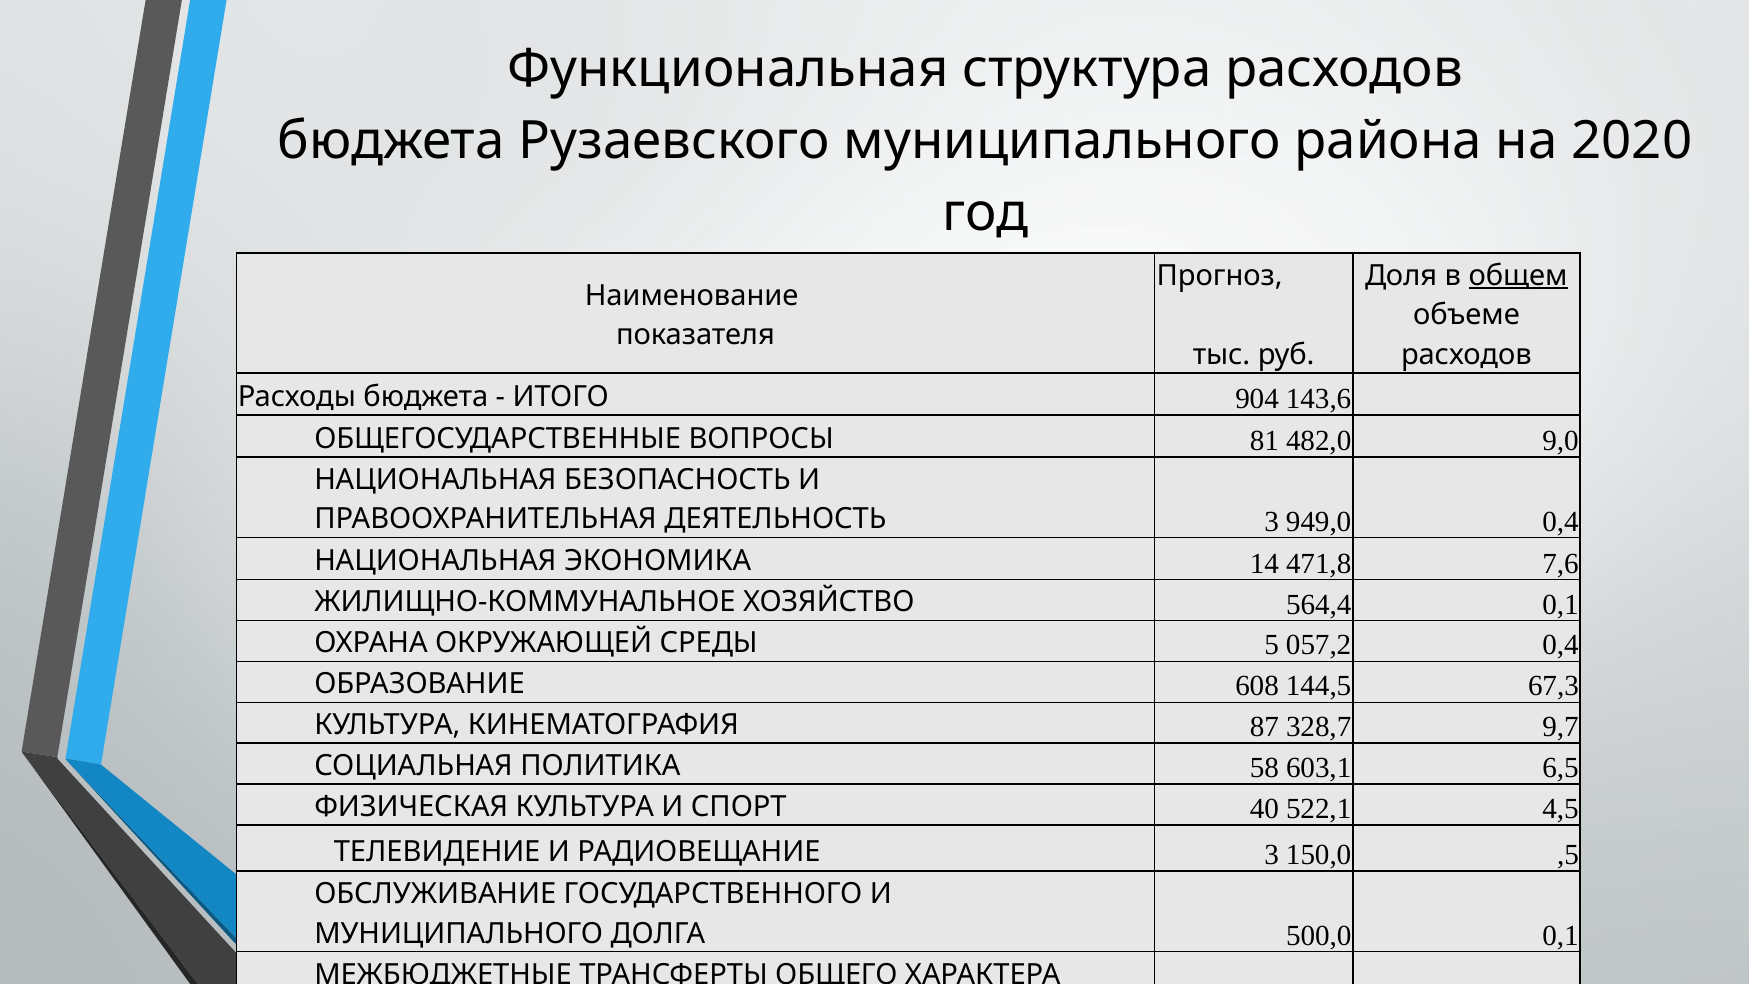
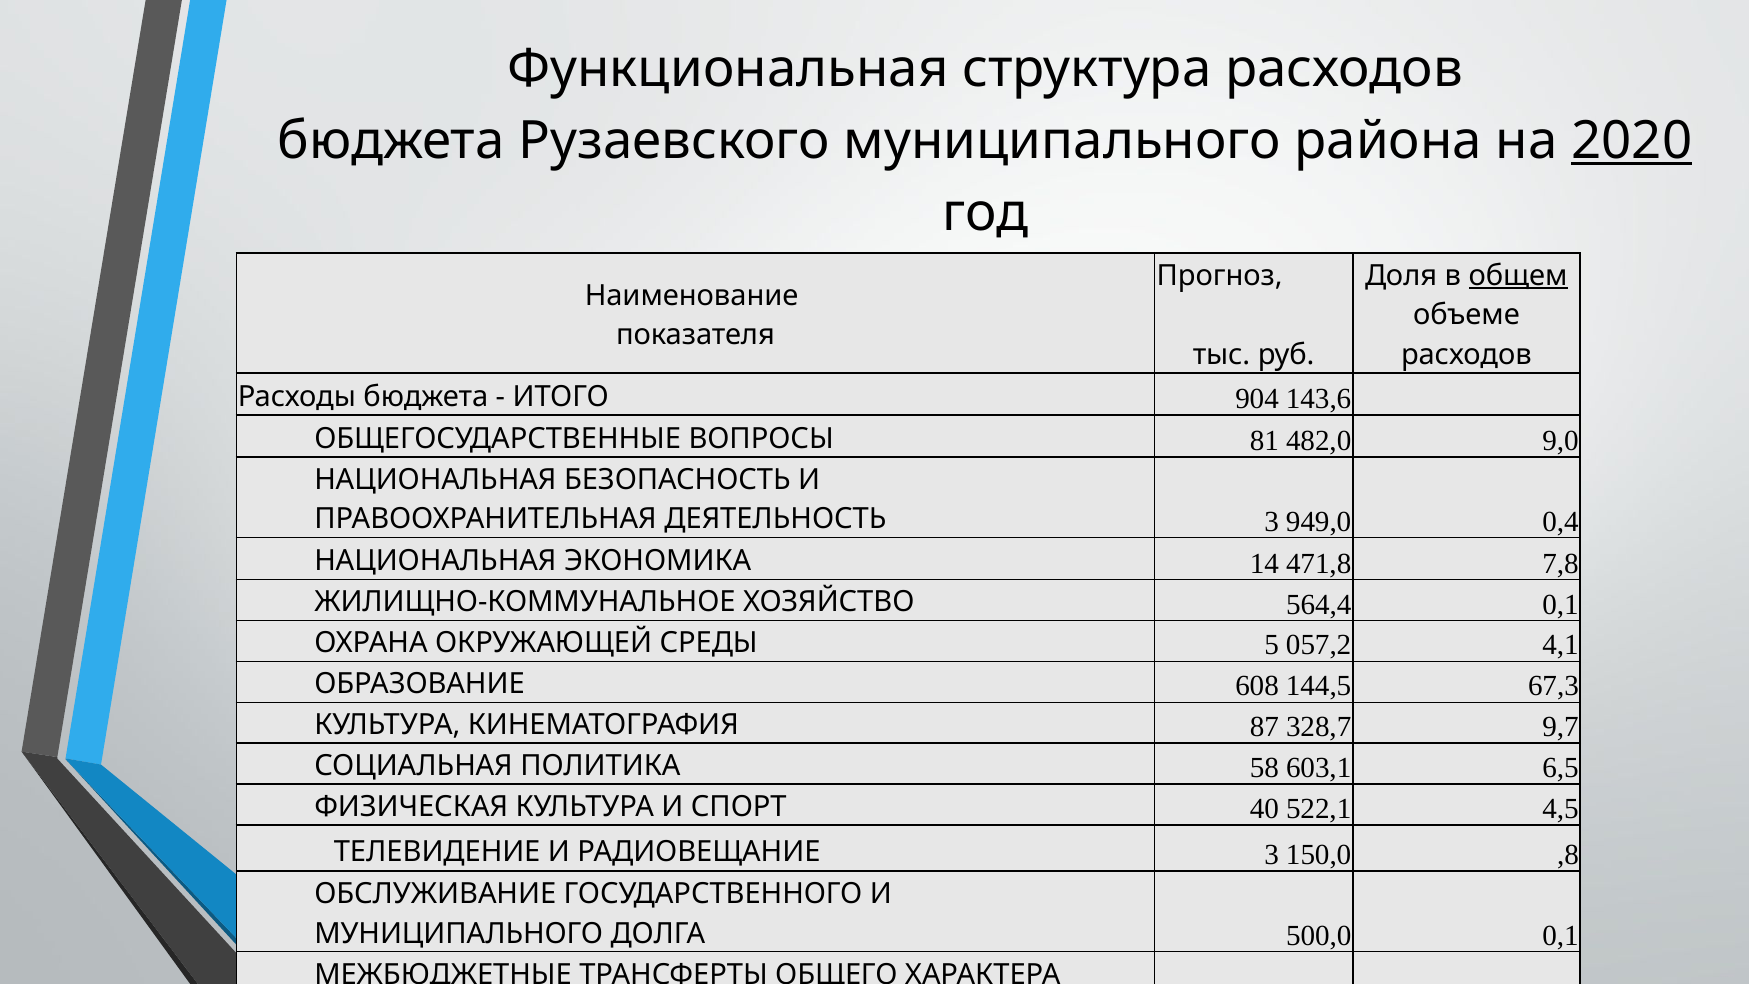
2020 underline: none -> present (1632, 141)
7,6: 7,6 -> 7,8 (1561, 563)
057,2 0,4: 0,4 -> 4,1 (1561, 645)
,5: ,5 -> ,8 (1568, 855)
